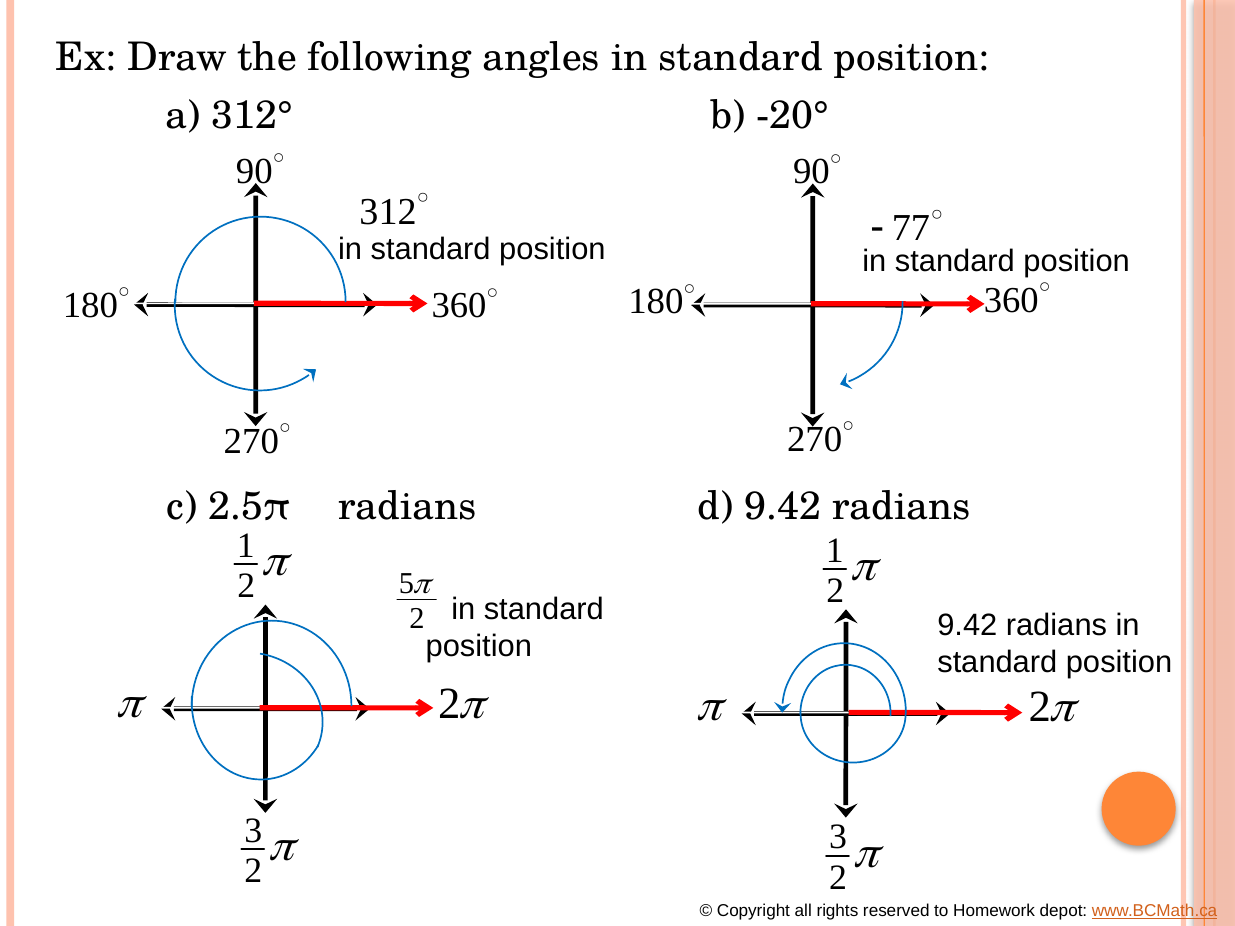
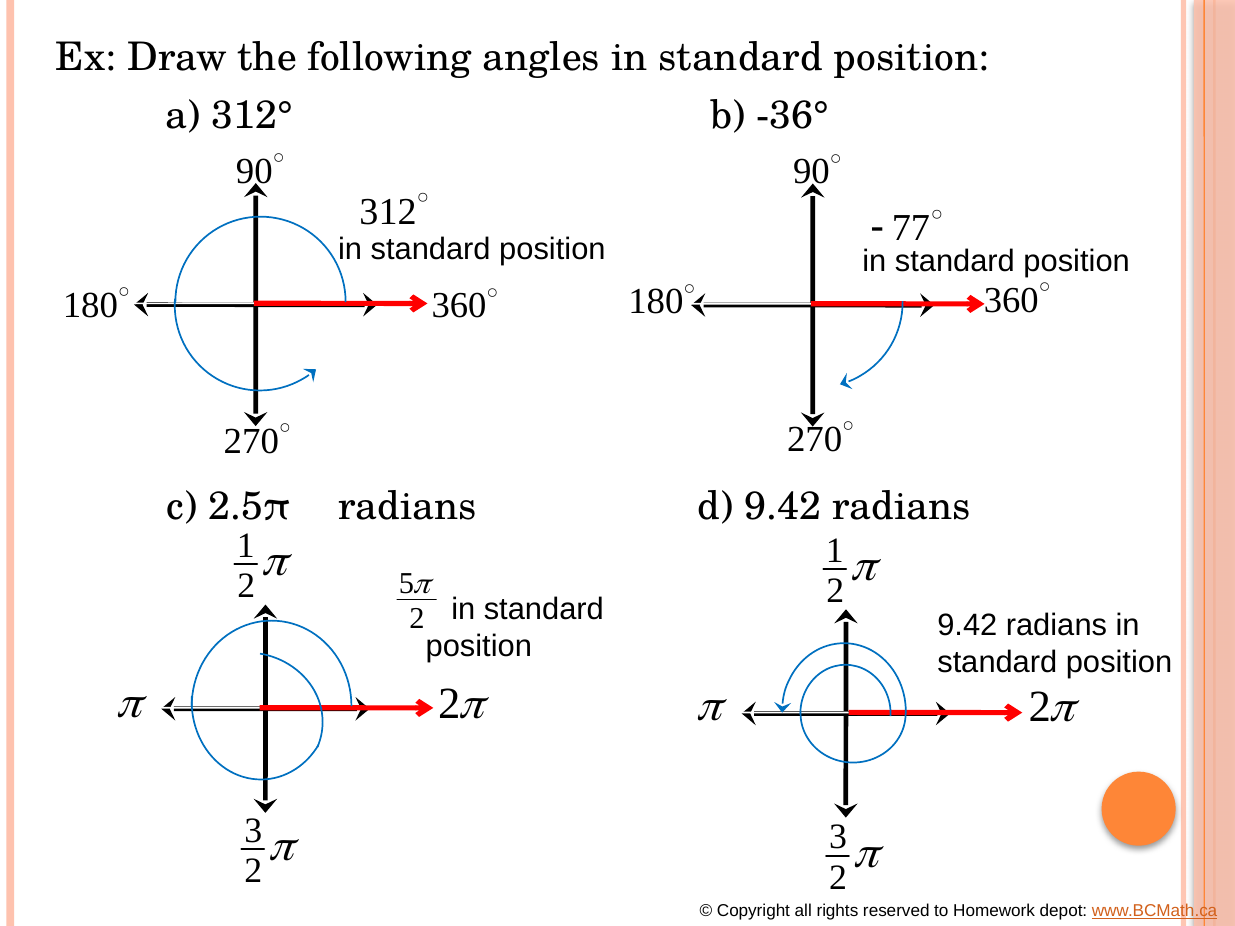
-20°: -20° -> -36° (793, 116)
